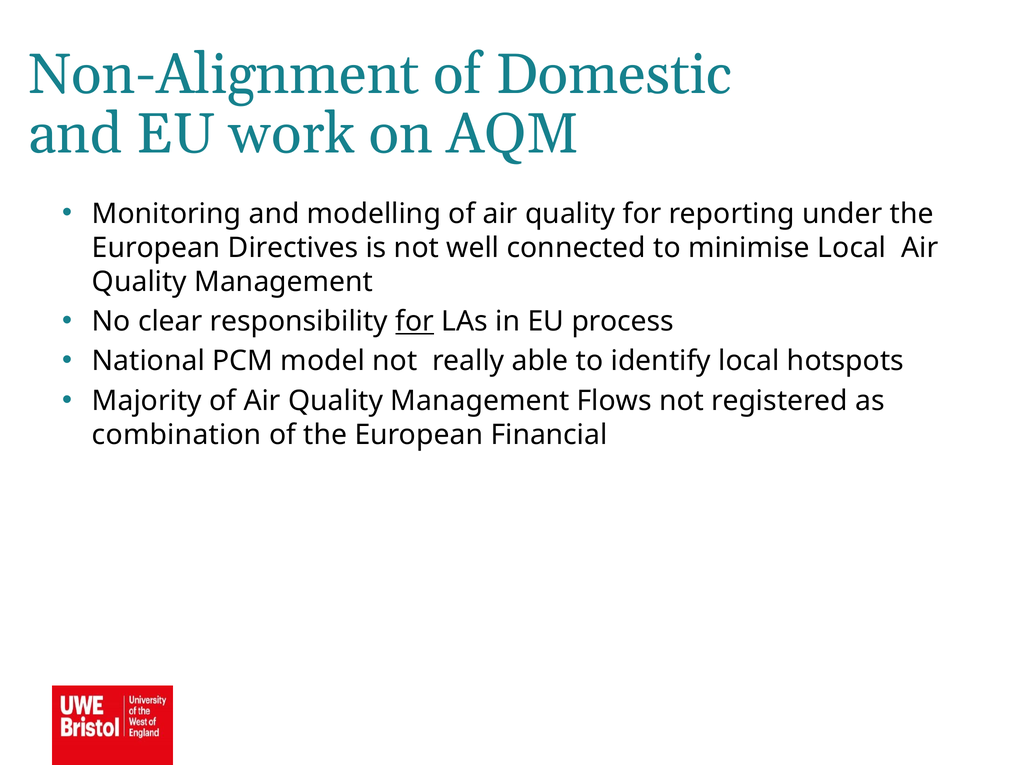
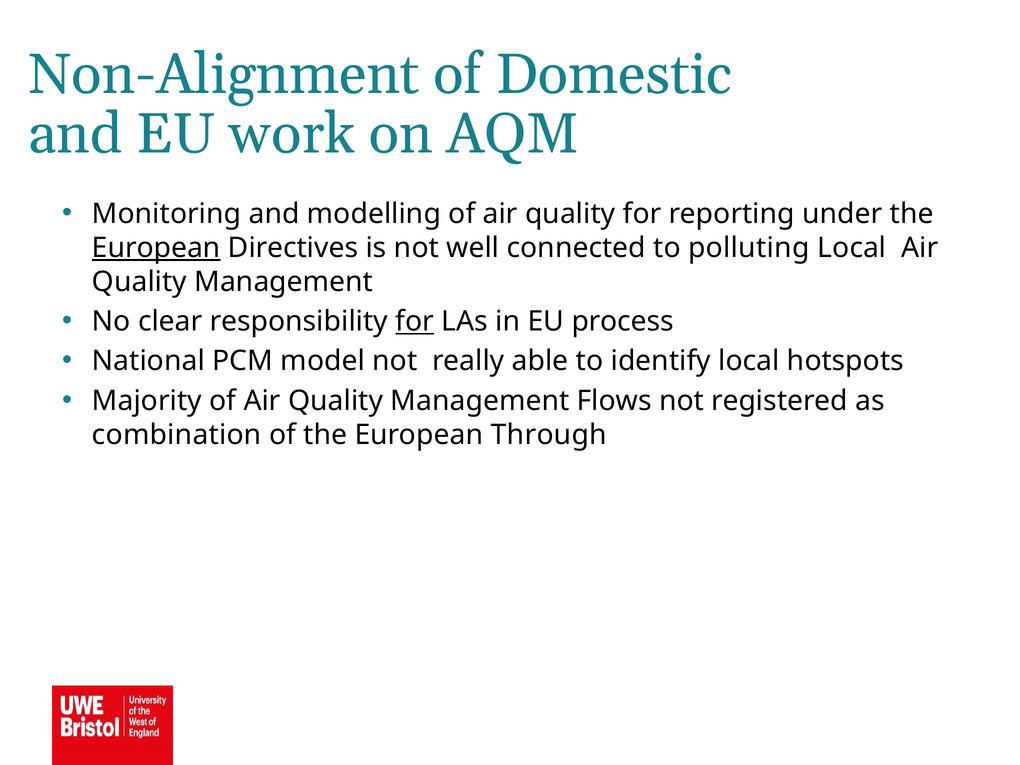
European underline: none -> present (156, 248)
minimise: minimise -> polluting (749, 248)
Financial: Financial -> Through (549, 435)
